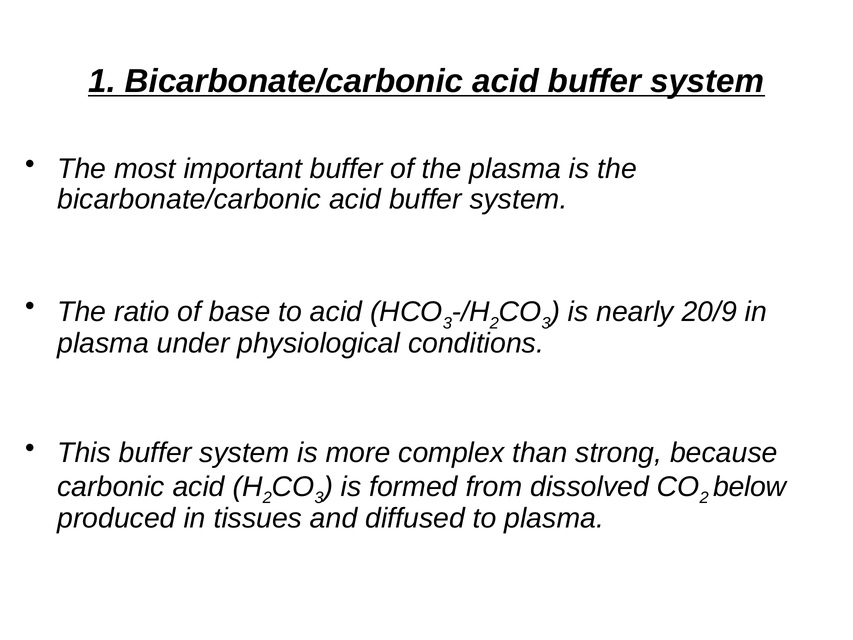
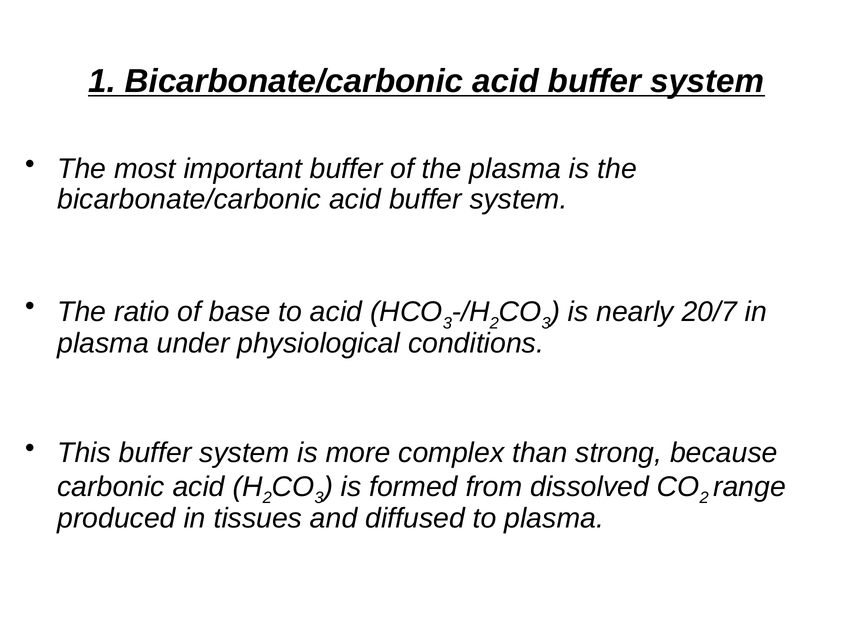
20/9: 20/9 -> 20/7 (709, 312)
below: below -> range (750, 487)
